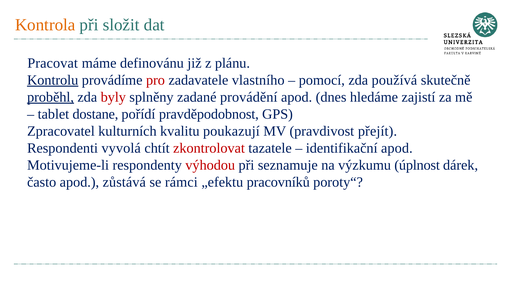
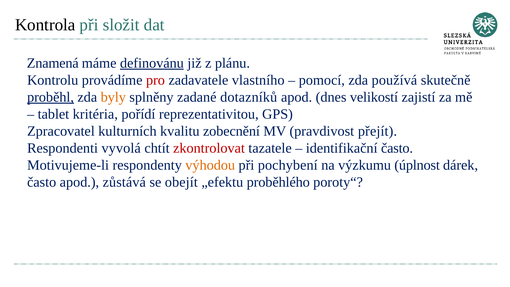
Kontrola colour: orange -> black (45, 25)
Pracovat: Pracovat -> Znamená (53, 63)
definovánu underline: none -> present (152, 63)
Kontrolu underline: present -> none (53, 80)
byly colour: red -> orange (113, 97)
provádění: provádění -> dotazníků (249, 97)
hledáme: hledáme -> velikostí (374, 97)
dostane: dostane -> kritéria (95, 114)
pravděpodobnost: pravděpodobnost -> reprezentativitou (209, 114)
poukazují: poukazují -> zobecnění (231, 131)
identifikační apod: apod -> často (397, 148)
výhodou colour: red -> orange (210, 165)
seznamuje: seznamuje -> pochybení (288, 165)
rámci: rámci -> obejít (181, 182)
pracovníků: pracovníků -> proběhlého (278, 182)
